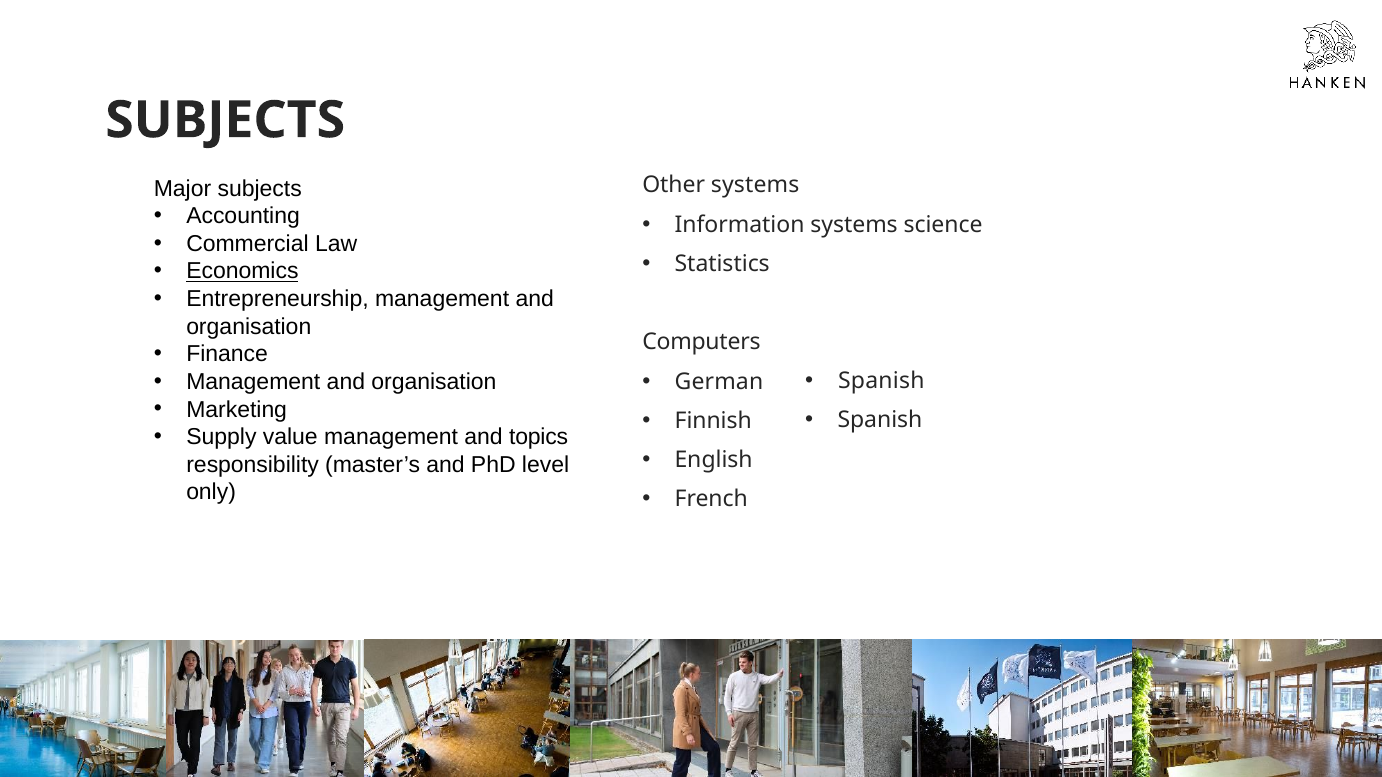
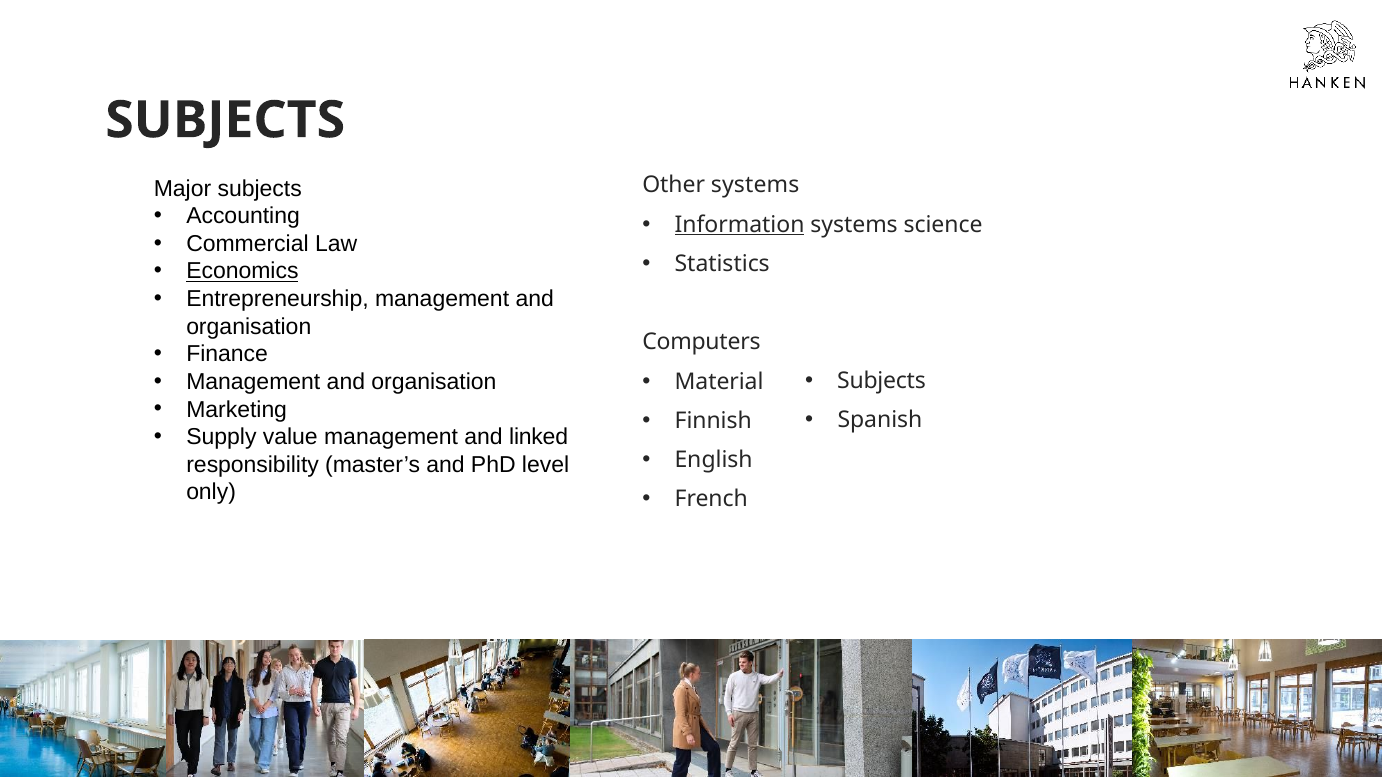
Information underline: none -> present (740, 225)
Spanish: Spanish -> Subjects (881, 381)
German: German -> Material (719, 382)
topics: topics -> linked (539, 437)
